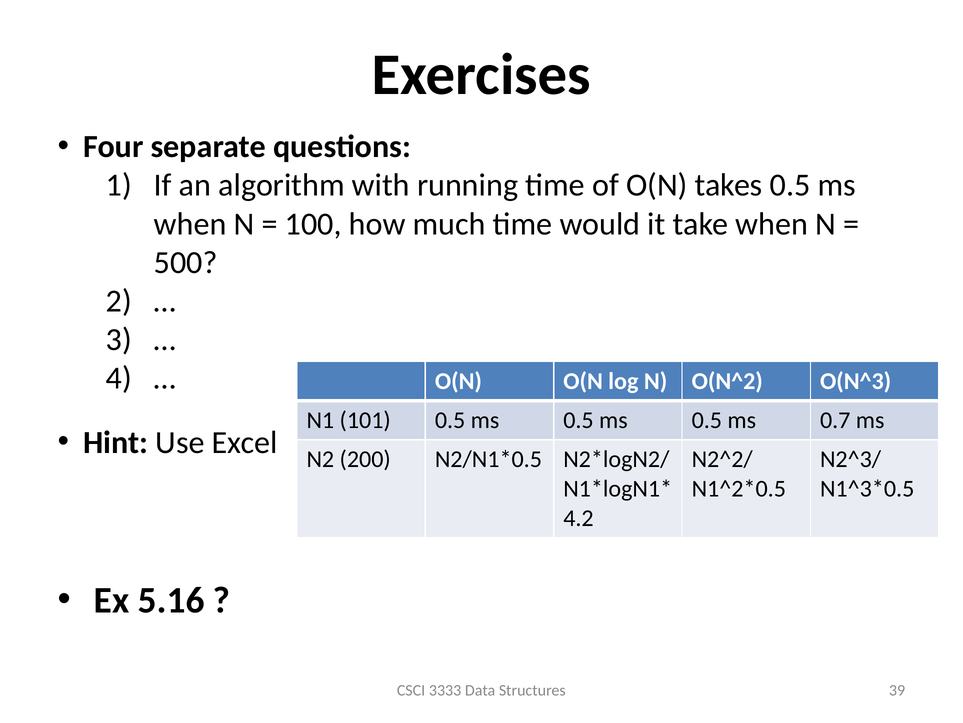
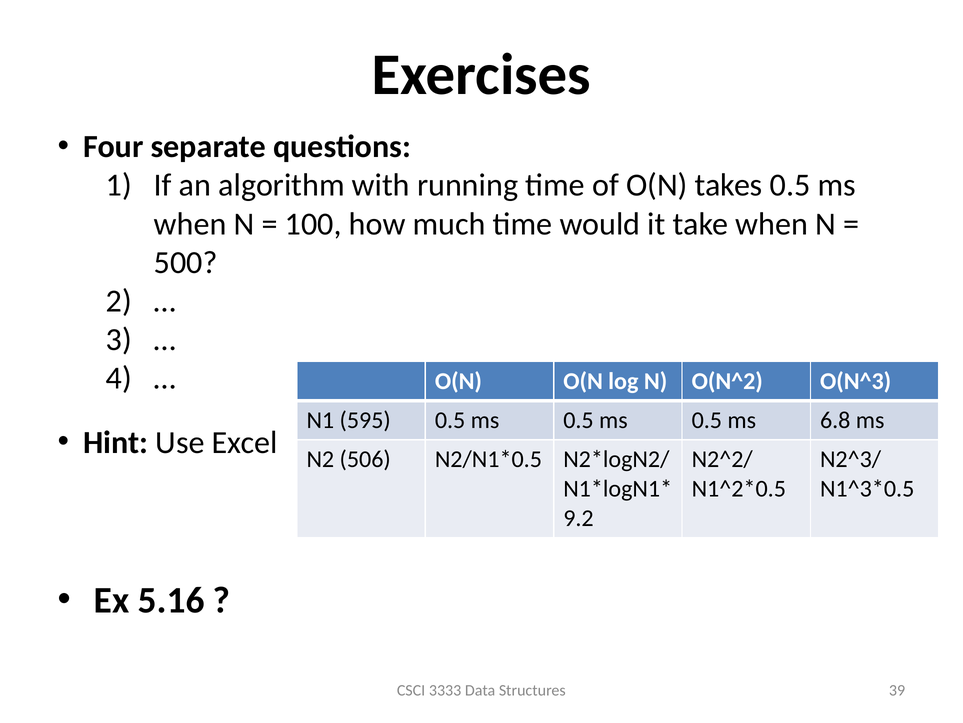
101: 101 -> 595 (365, 420)
0.7: 0.7 -> 6.8 (835, 420)
200: 200 -> 506 (365, 459)
4.2: 4.2 -> 9.2 (578, 518)
